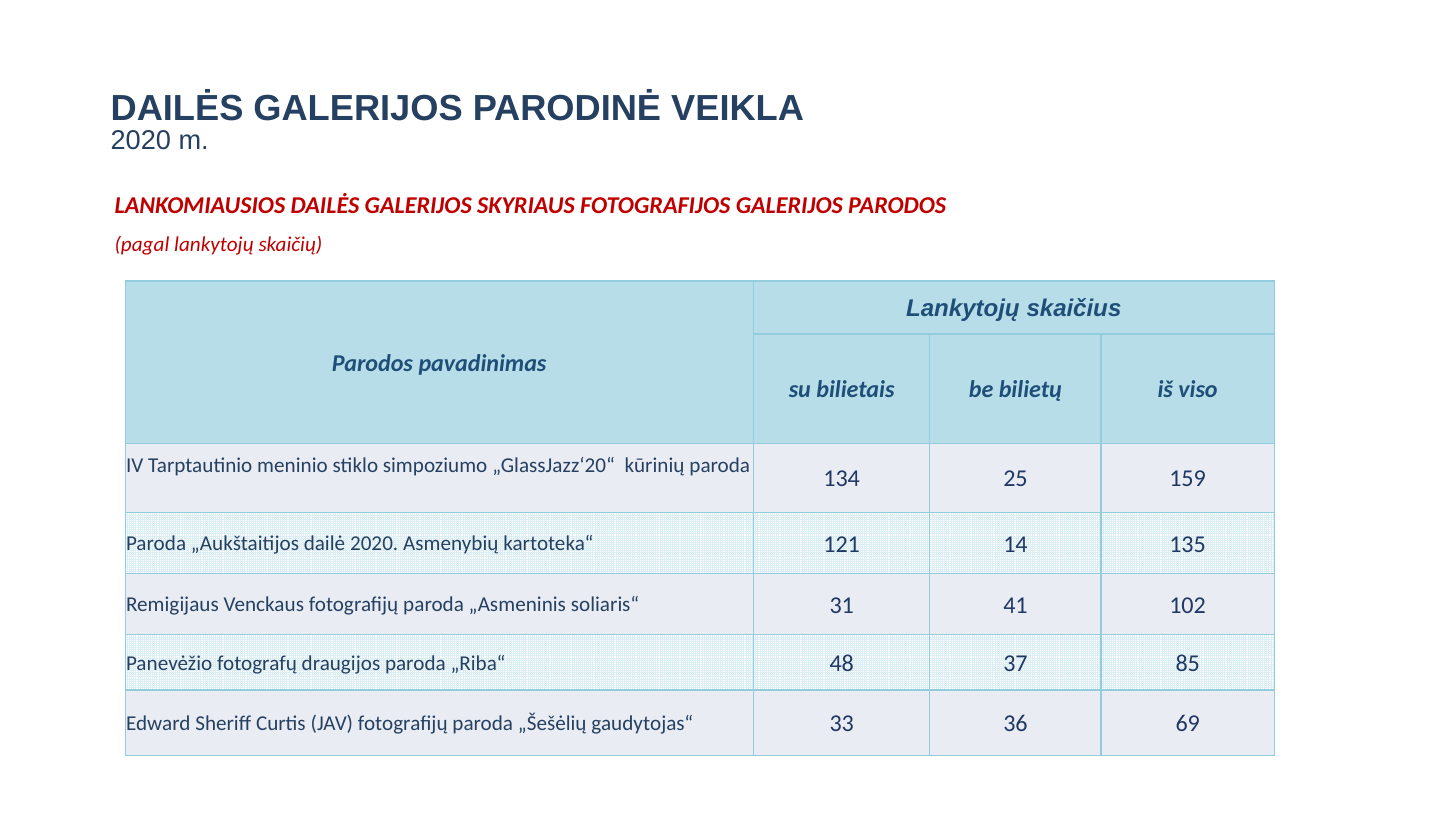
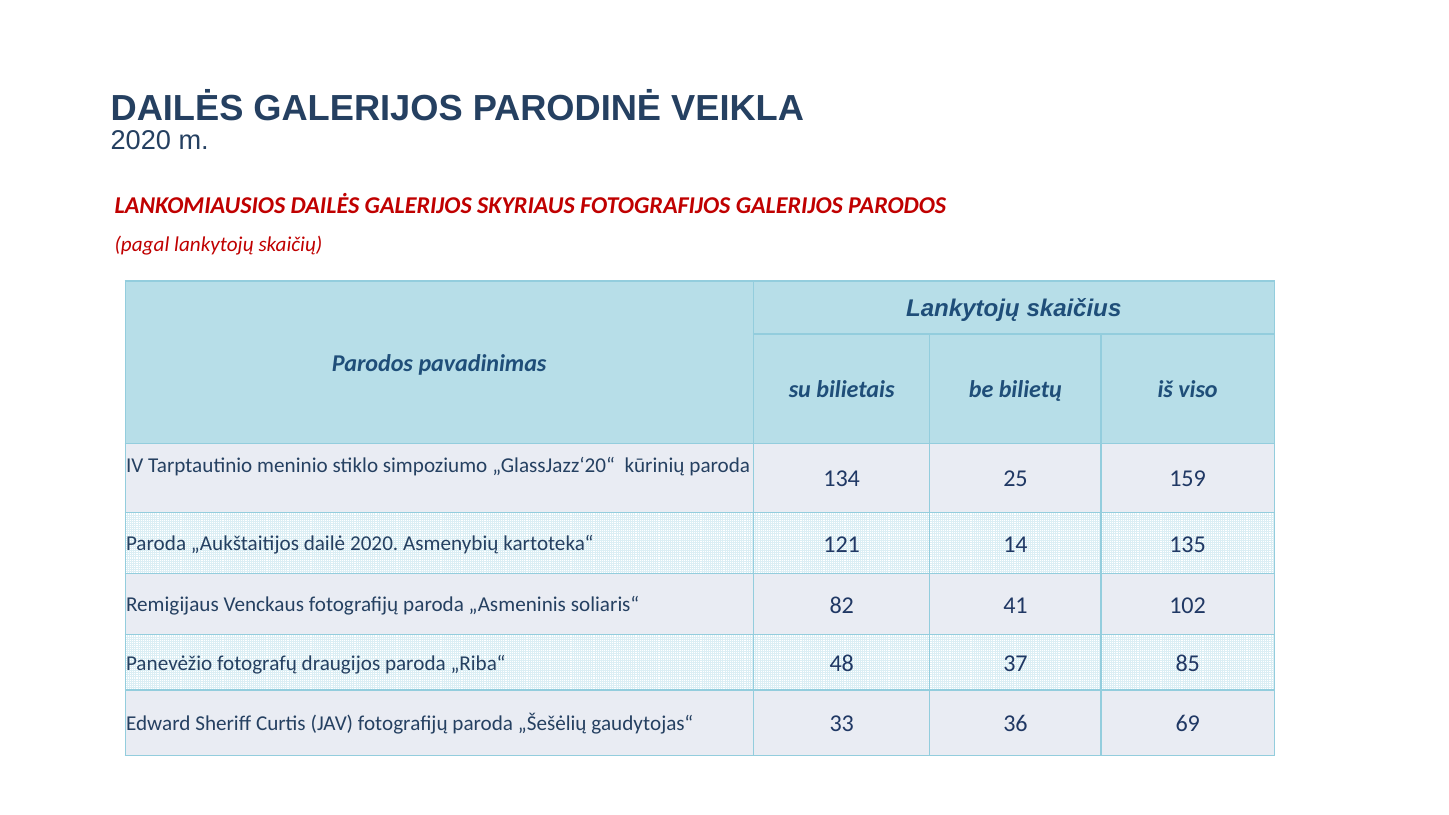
31: 31 -> 82 (842, 605)
